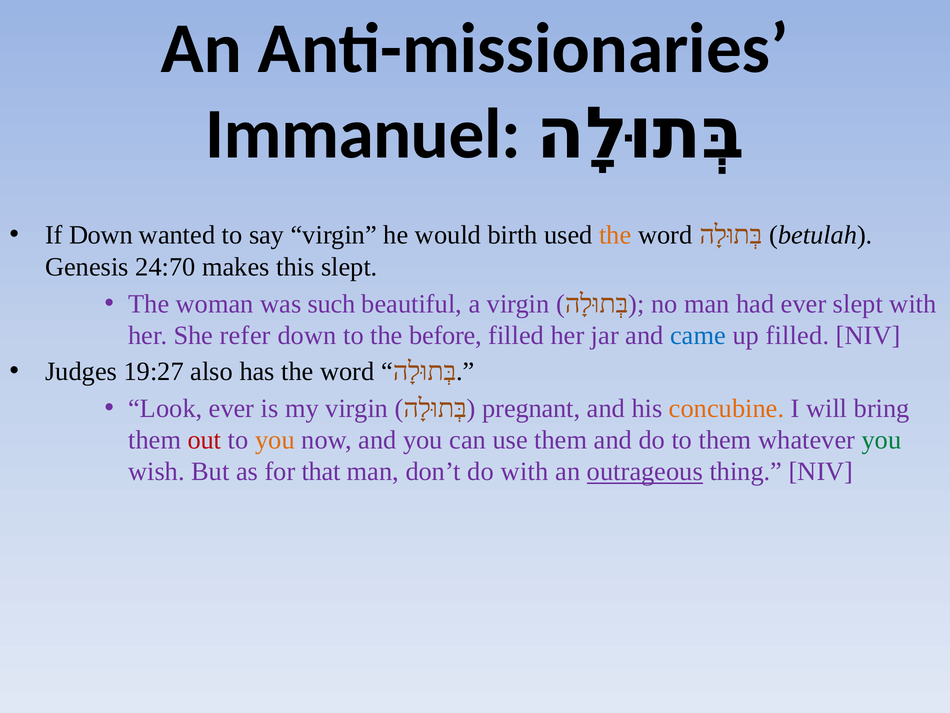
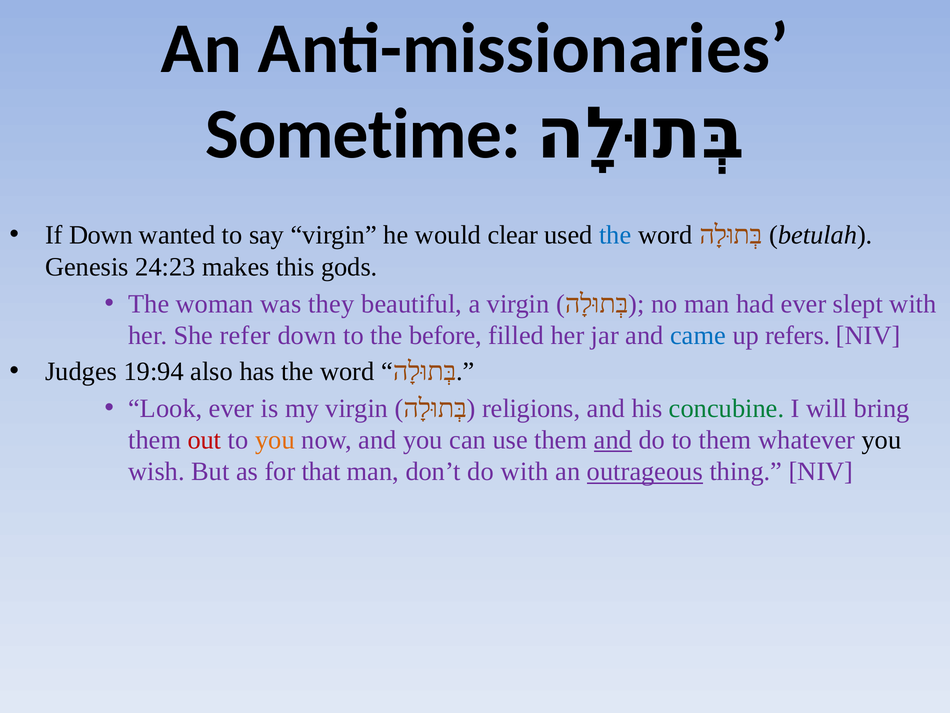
Immanuel: Immanuel -> Sometime (363, 134)
birth: birth -> clear (513, 235)
the colour: orange -> blue (615, 235)
24:70: 24:70 -> 24:23 (165, 267)
this slept: slept -> gods (349, 267)
such: such -> they (331, 304)
up filled: filled -> refers (798, 335)
19:27: 19:27 -> 19:94 (154, 371)
pregnant: pregnant -> religions (531, 408)
concubine colour: orange -> green (727, 408)
and underline: none -> present (613, 440)
you colour: green -> black (881, 440)
